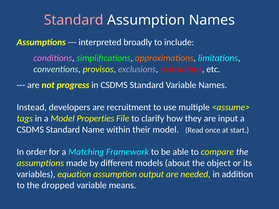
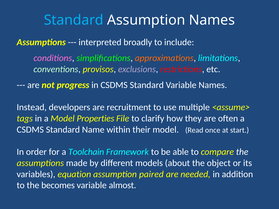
Standard colour: pink -> light blue (74, 20)
input: input -> often (228, 119)
Matching: Matching -> Toolchain (86, 152)
output: output -> paired (151, 174)
dropped: dropped -> becomes (58, 186)
means: means -> almost (122, 186)
